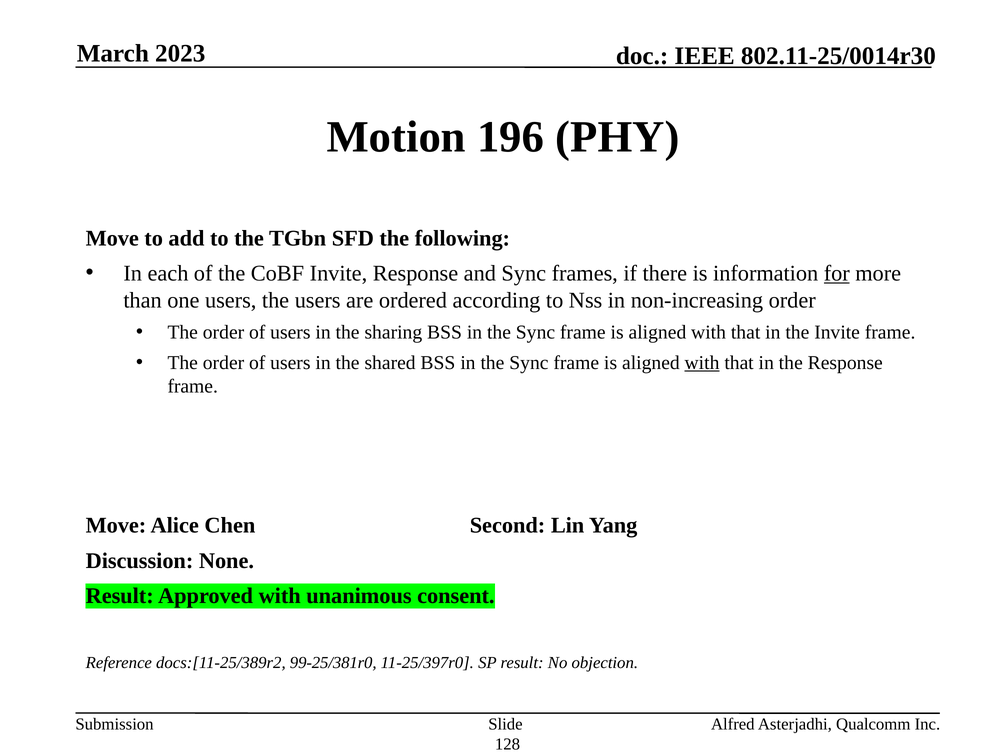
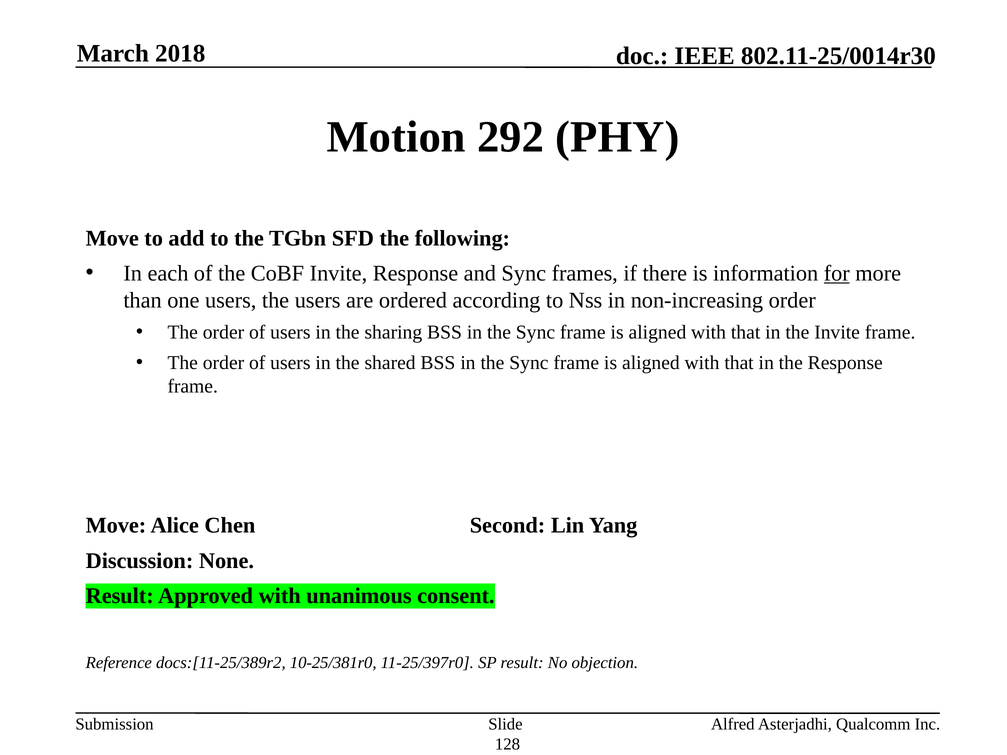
2023: 2023 -> 2018 (180, 53)
196: 196 -> 292 (511, 137)
with underline: present -> none (702, 363)
99-25/381r0: 99-25/381r0 -> 10-25/381r0 (333, 663)
